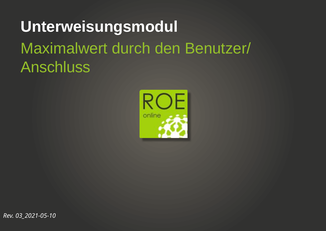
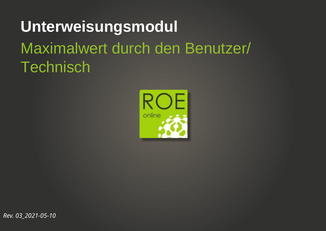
Anschluss: Anschluss -> Technisch (56, 67)
